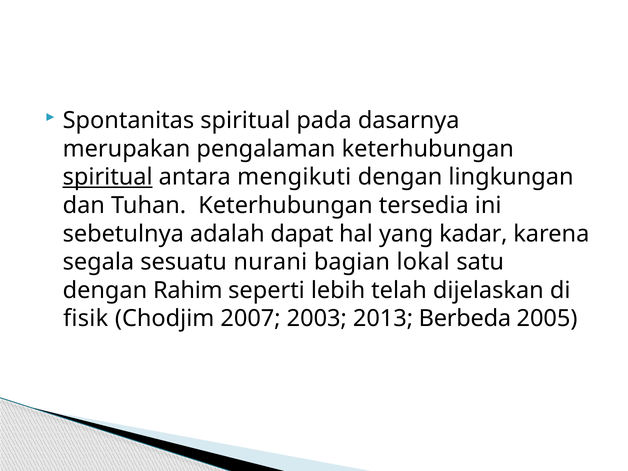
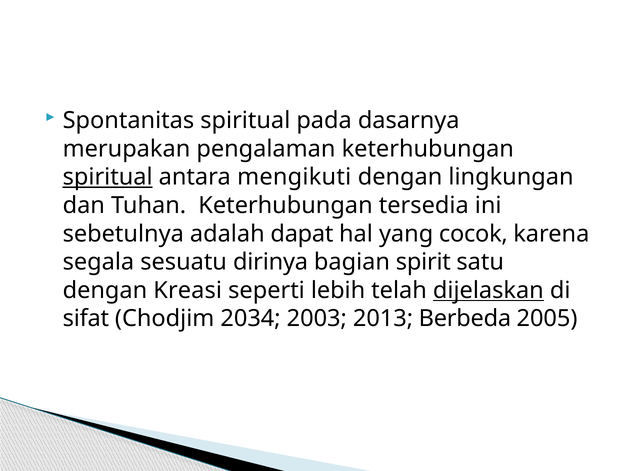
kadar: kadar -> cocok (473, 234)
nurani: nurani -> dirinya (271, 262)
lokal: lokal -> spirit (423, 262)
Rahim: Rahim -> Kreasi (188, 290)
dijelaskan underline: none -> present (488, 290)
fisik: fisik -> sifat (86, 319)
2007: 2007 -> 2034 (251, 319)
